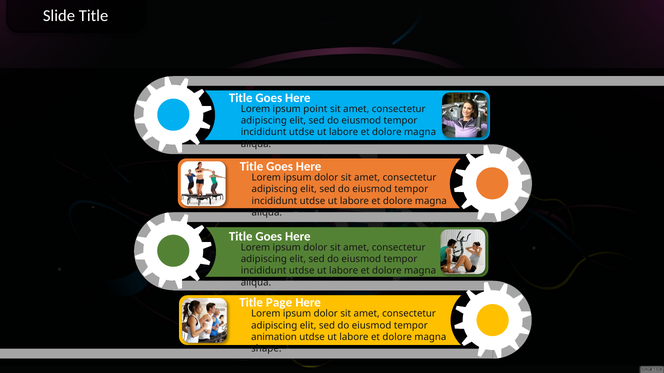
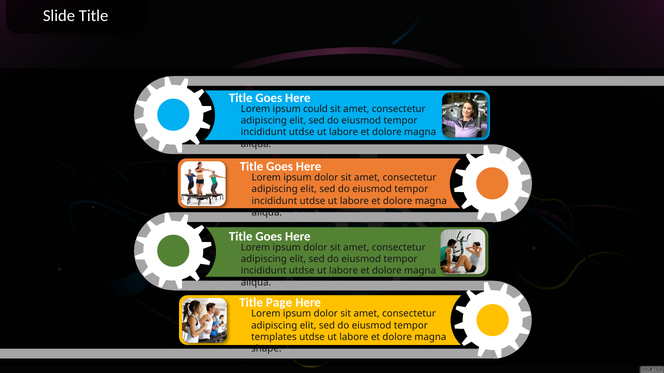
point: point -> could (315, 109)
animation: animation -> templates (274, 337)
